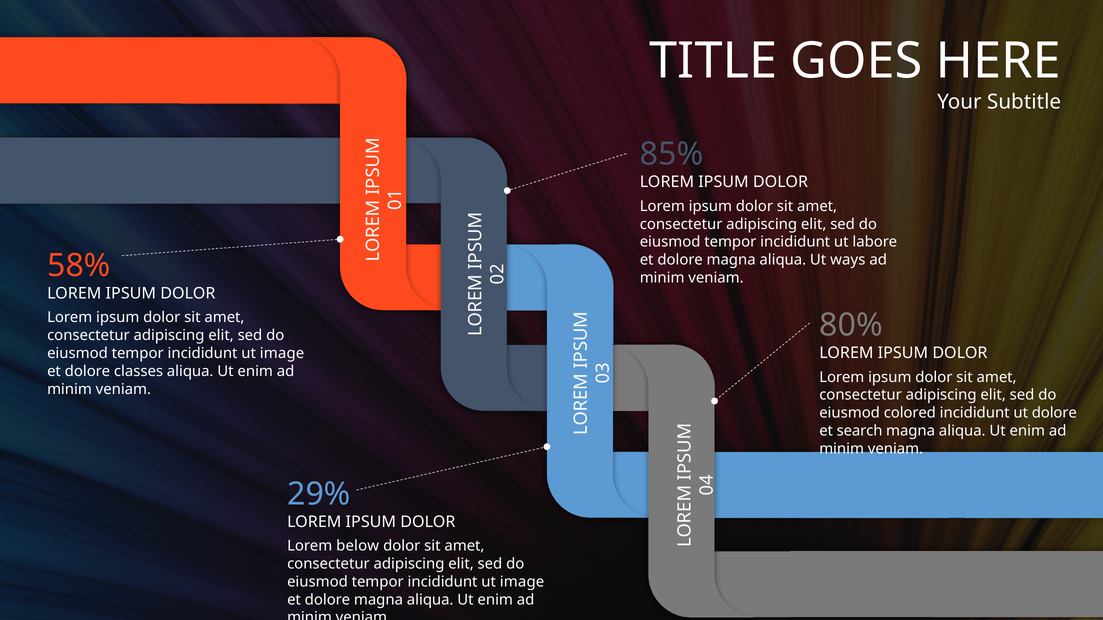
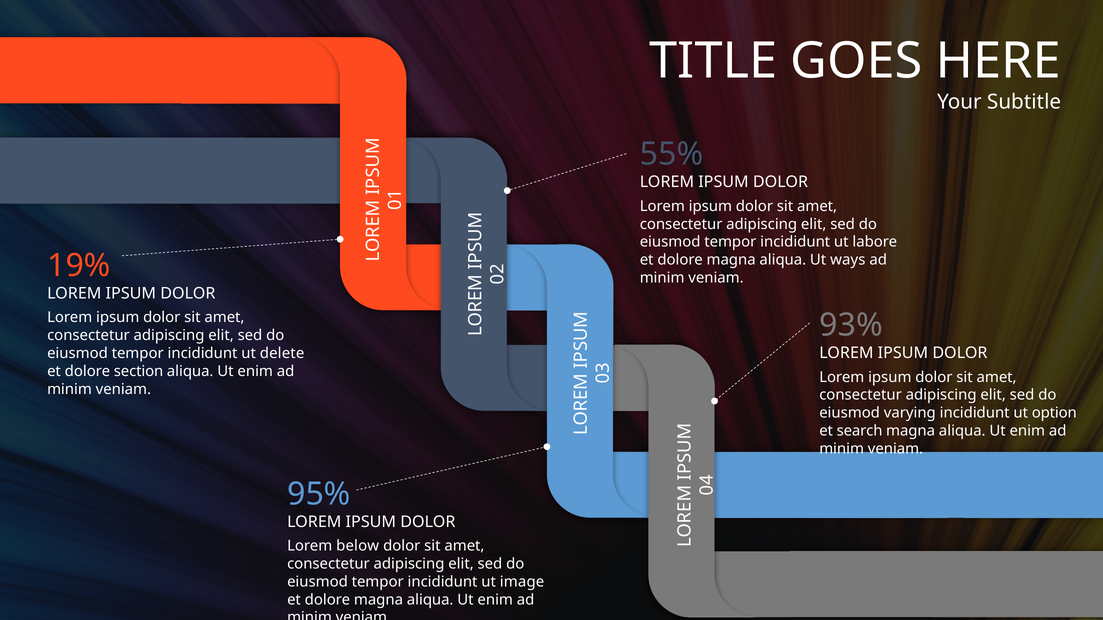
85%: 85% -> 55% (672, 154)
58%: 58% -> 19% (79, 266)
80%: 80% -> 93% (851, 325)
image: image -> delete (282, 353)
classes: classes -> section (139, 371)
colored: colored -> varying (910, 413)
ut dolore: dolore -> option (1054, 413)
29%: 29% -> 95% (319, 494)
